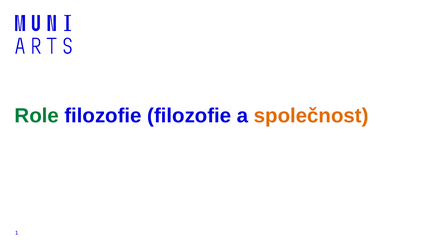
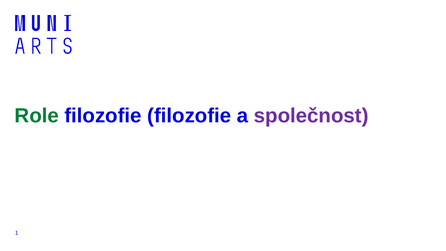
společnost colour: orange -> purple (311, 116)
